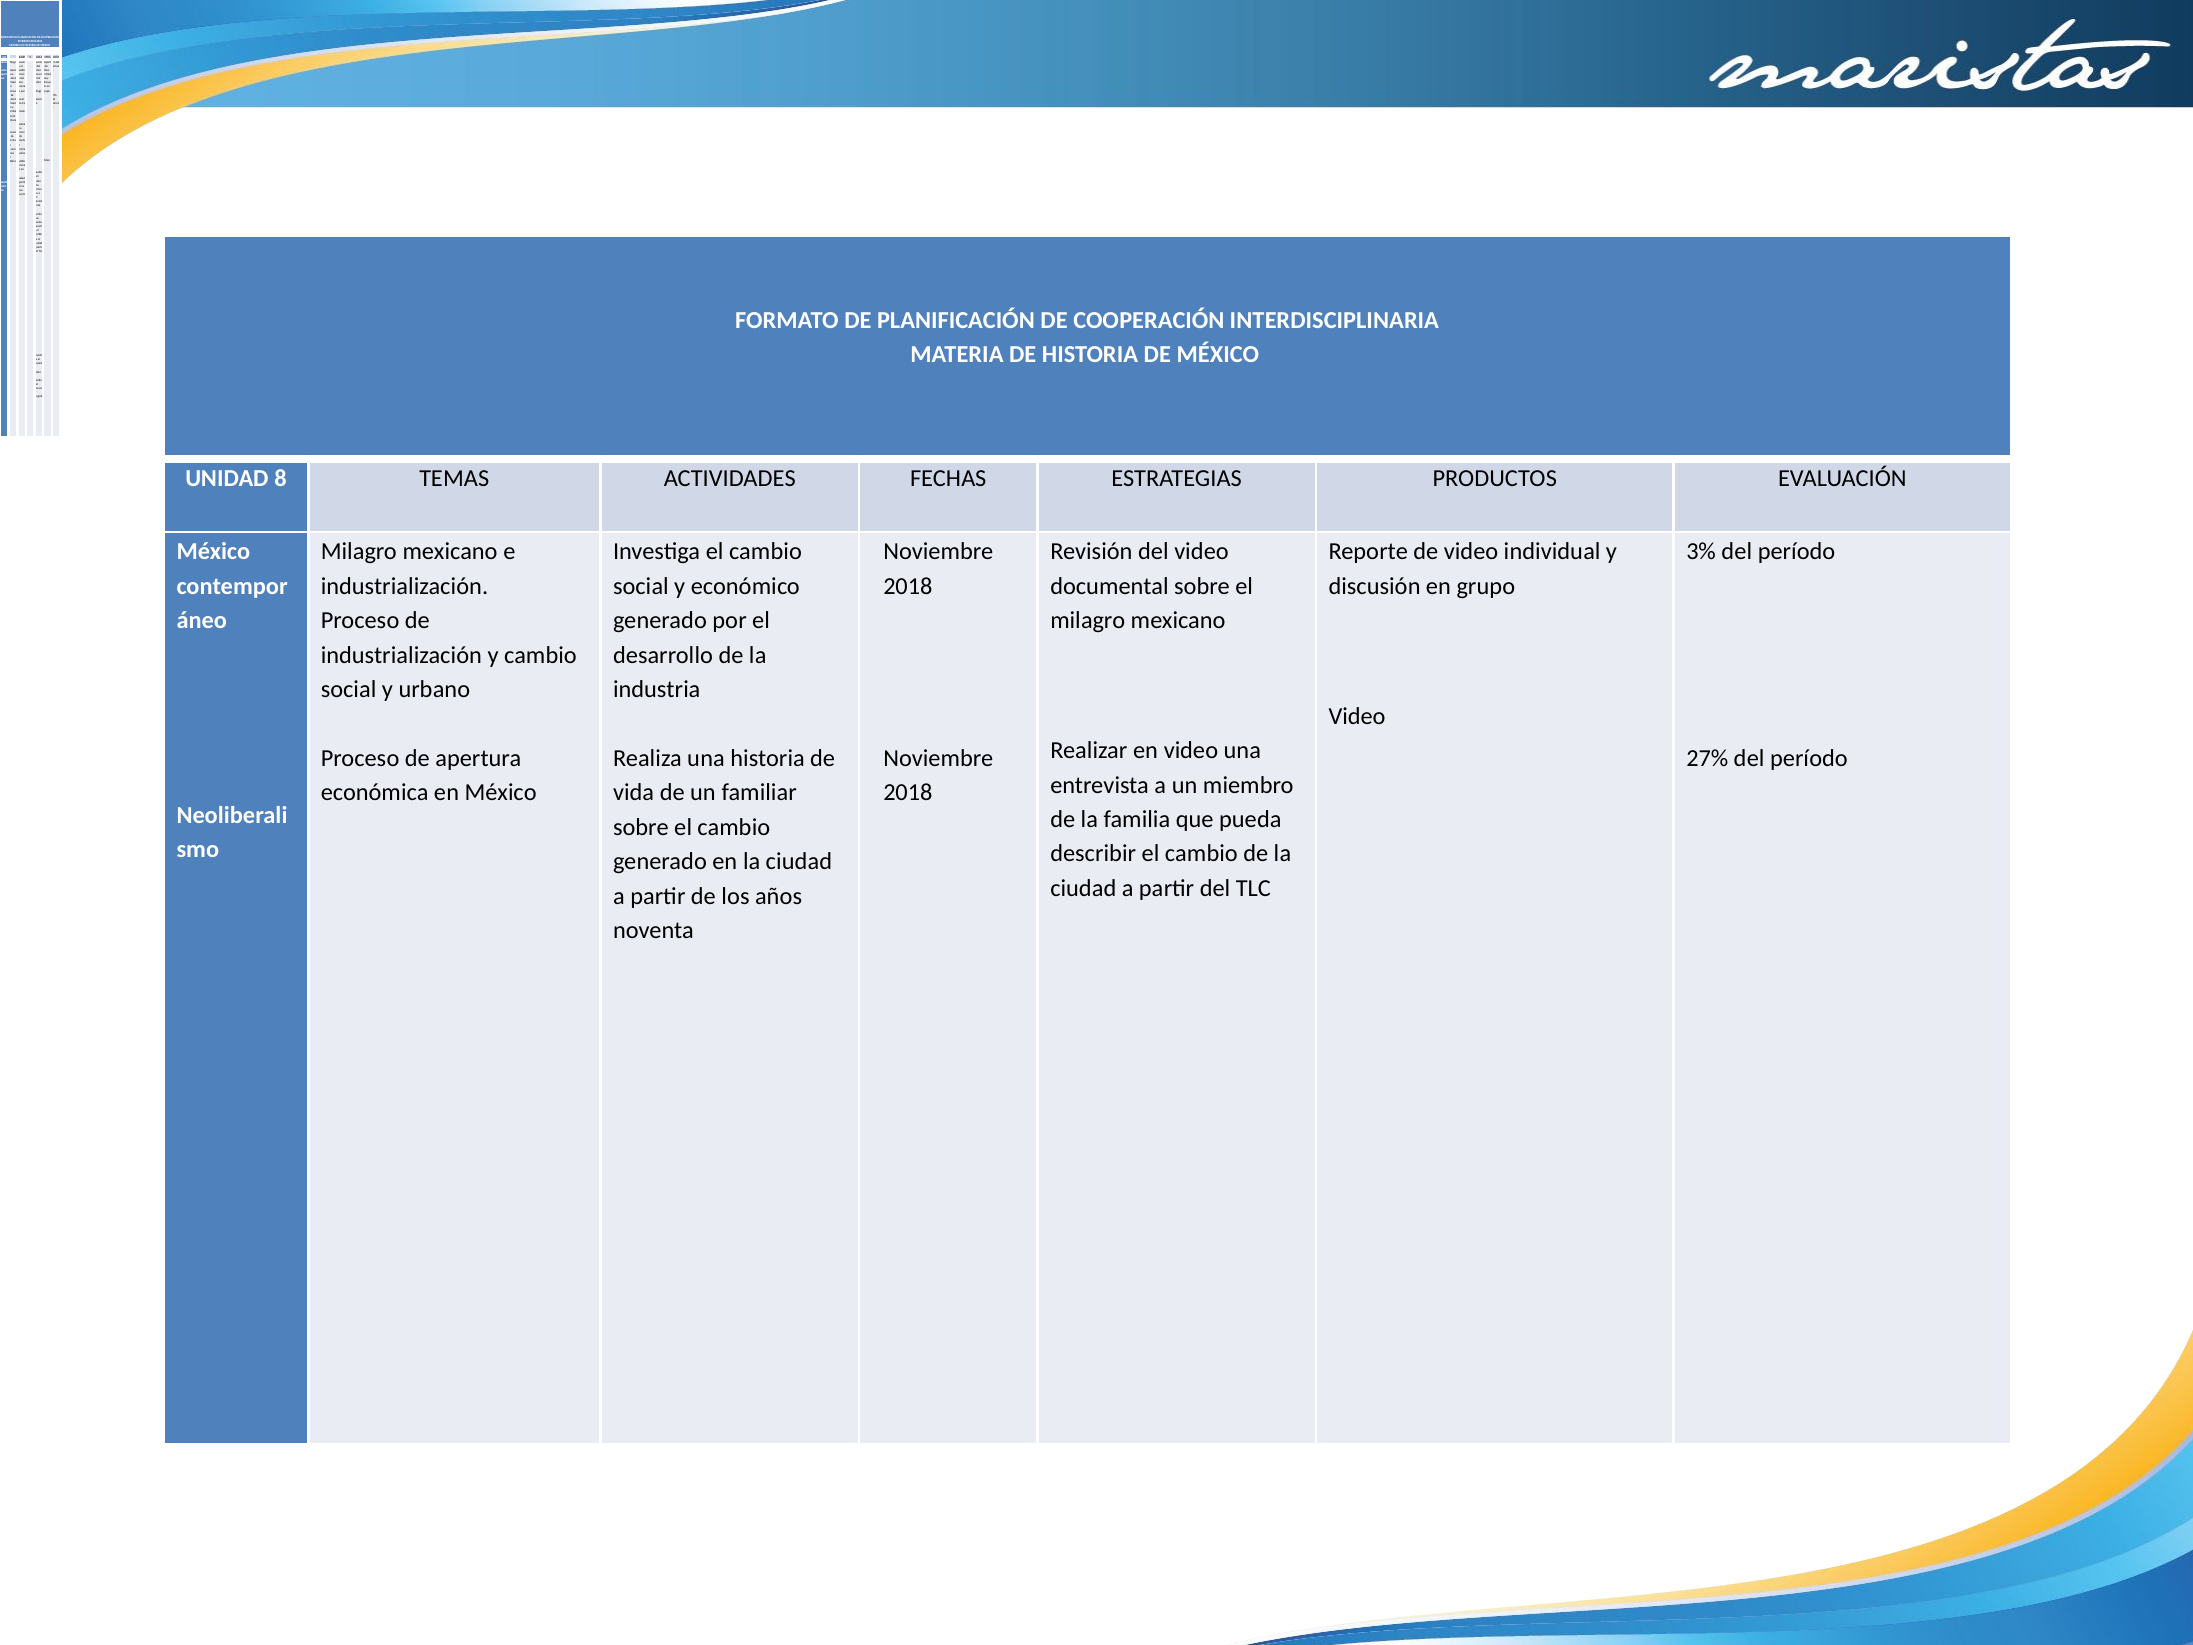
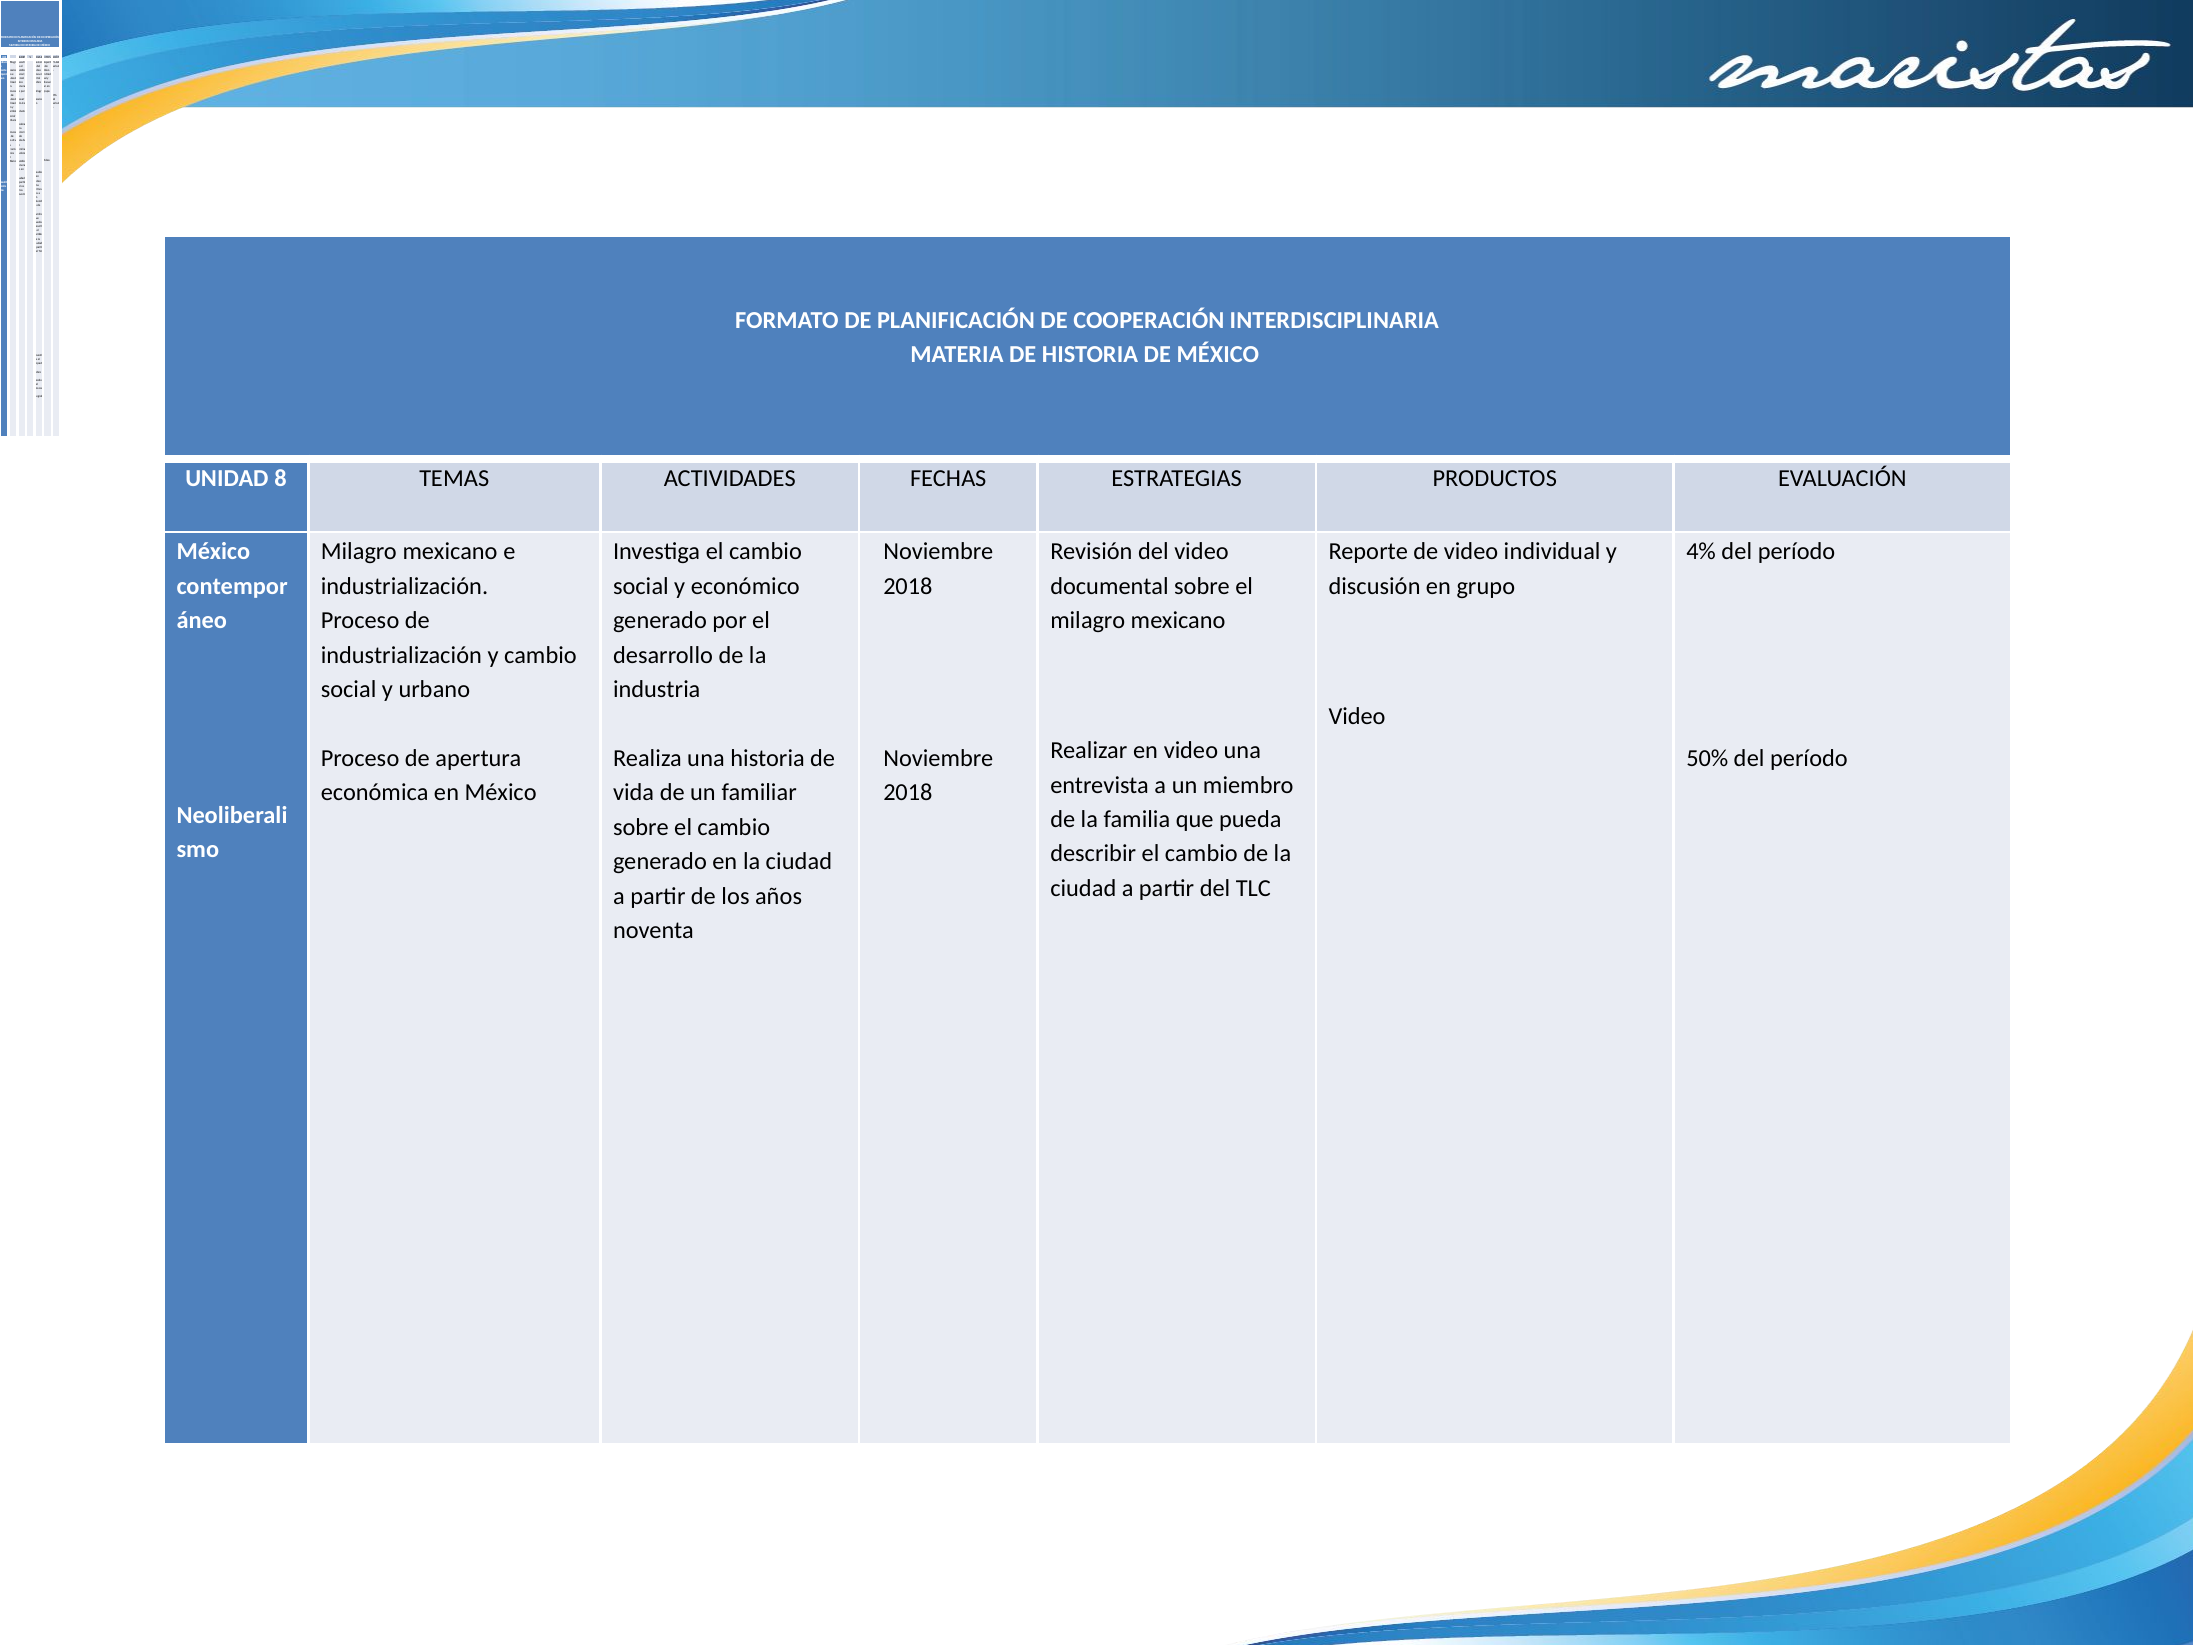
3%: 3% -> 4% (1701, 552)
27%: 27% -> 50% (1707, 758)
